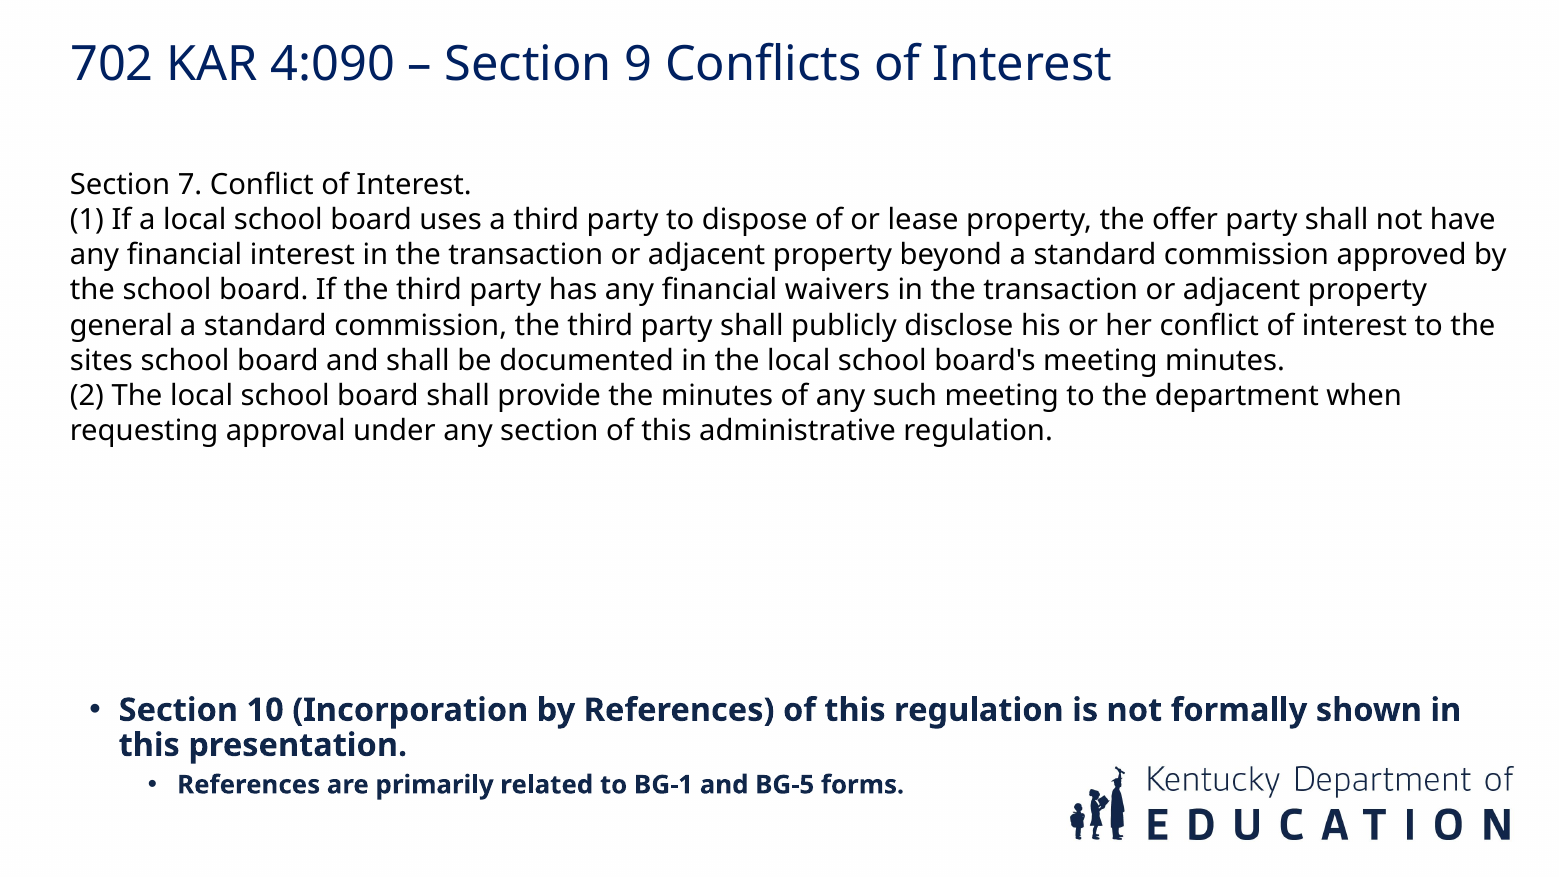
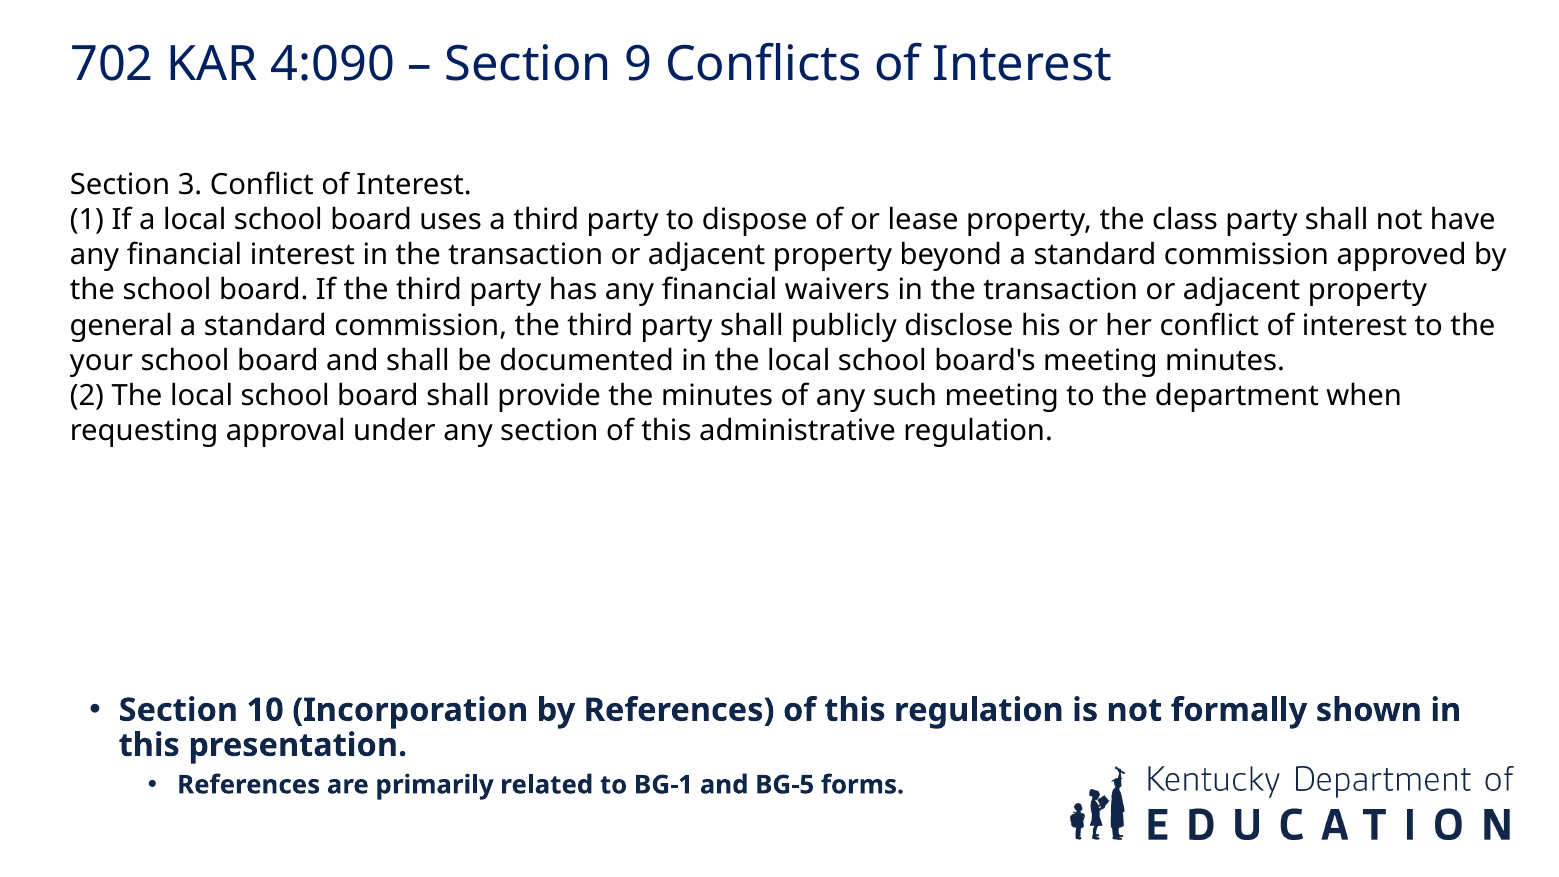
7: 7 -> 3 (190, 185)
offer: offer -> class (1185, 220)
sites: sites -> your (101, 360)
